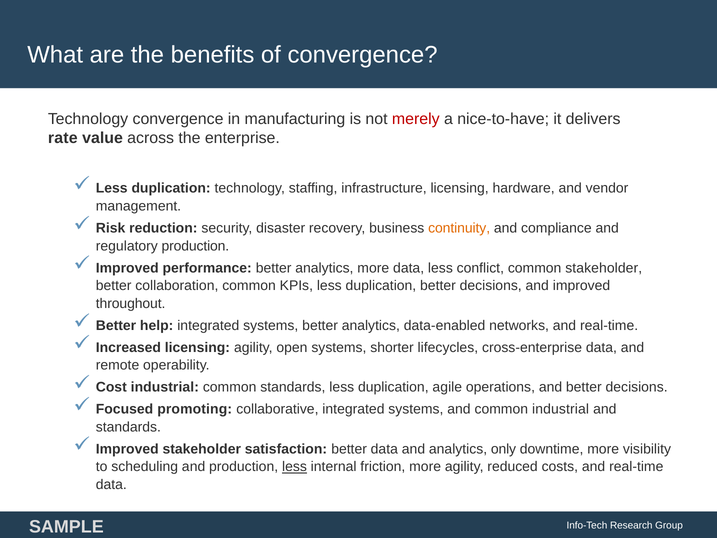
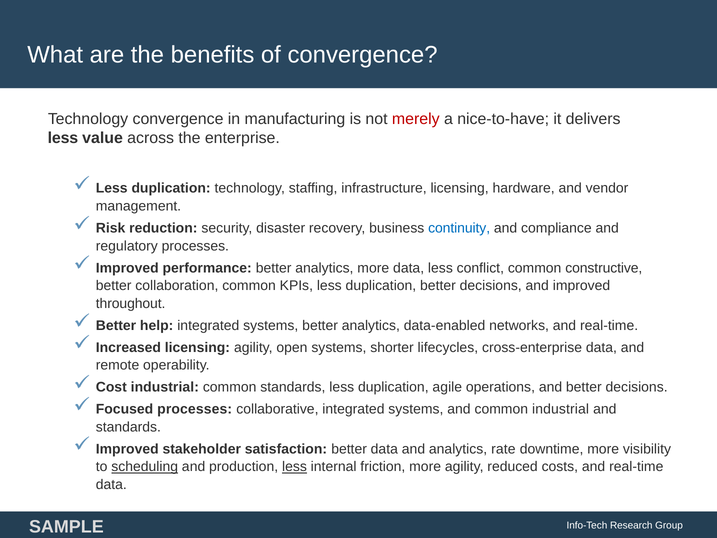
rate: rate -> less (63, 138)
continuity colour: orange -> blue (459, 228)
regulatory production: production -> processes (195, 246)
common stakeholder: stakeholder -> constructive (604, 268)
Focused promoting: promoting -> processes (195, 409)
only: only -> rate (503, 449)
scheduling underline: none -> present (145, 467)
